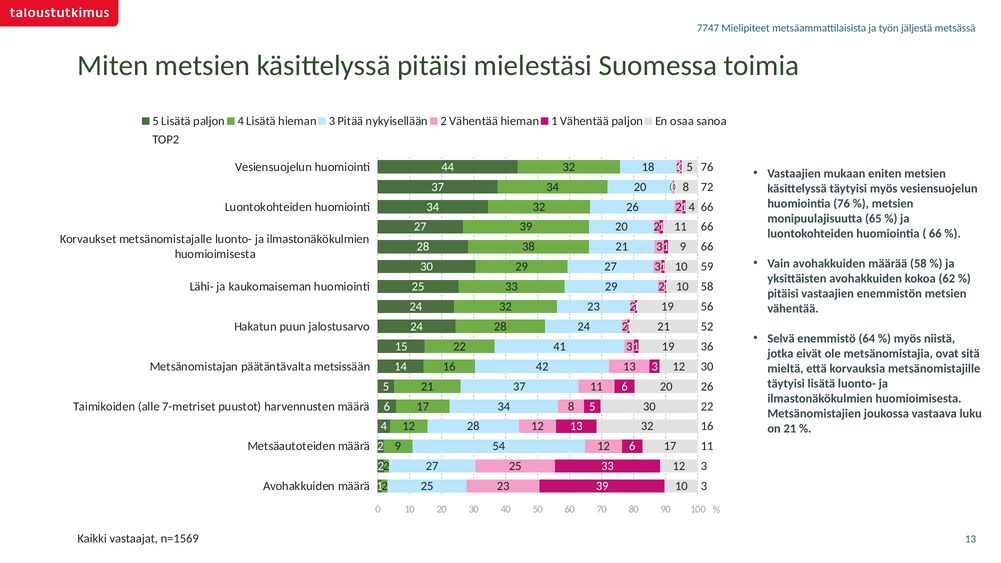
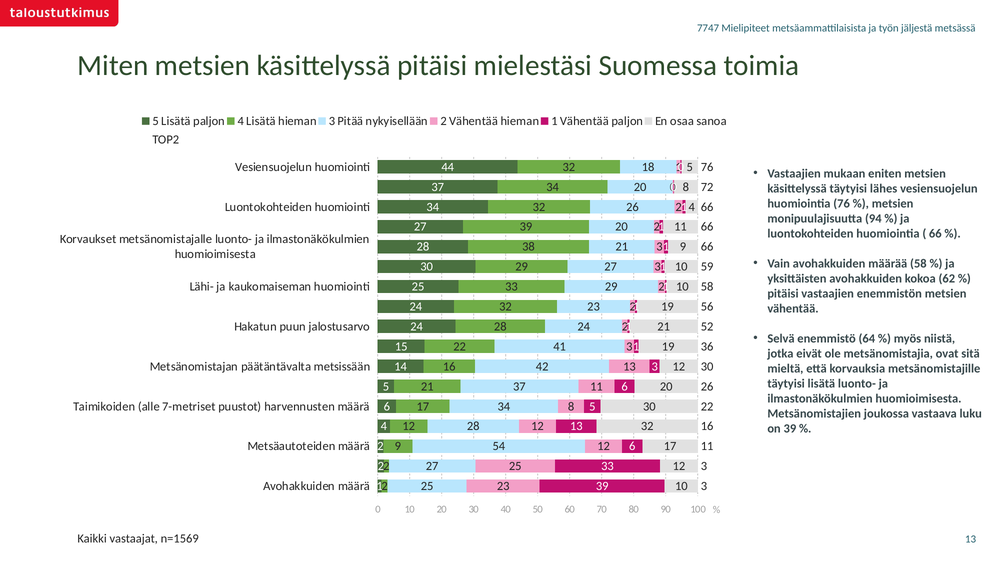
täytyisi myös: myös -> lähes (884, 188)
65: 65 -> 94 (873, 218)
on 21: 21 -> 39 (790, 429)
